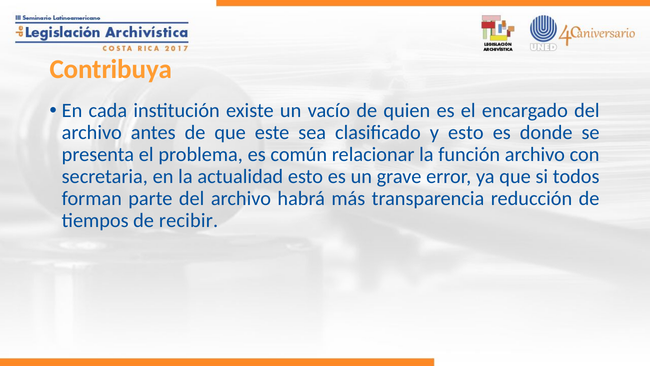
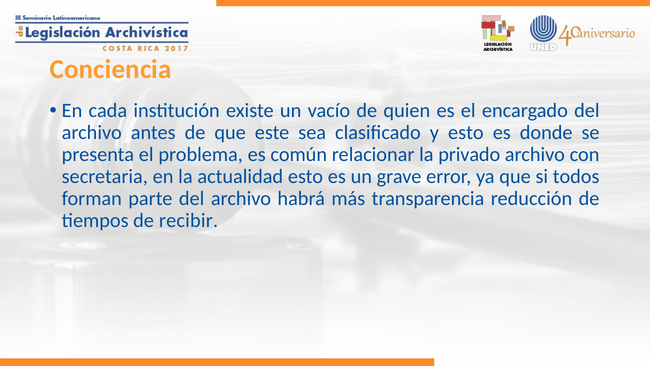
Contribuya: Contribuya -> Conciencia (111, 69)
función: función -> privado (469, 154)
